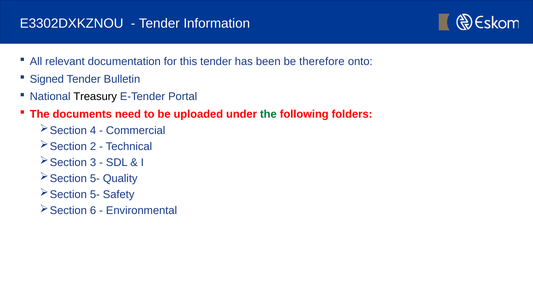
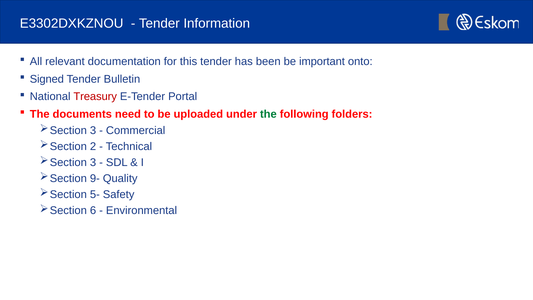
therefore: therefore -> important (322, 61)
Treasury colour: black -> red (95, 97)
4: 4 -> 3 (93, 130)
5-: 5- -> 9- (95, 178)
